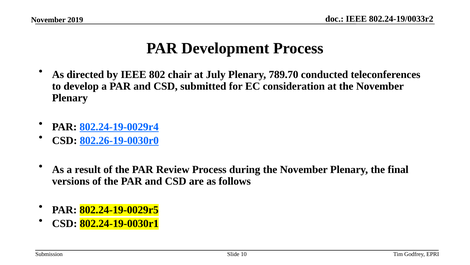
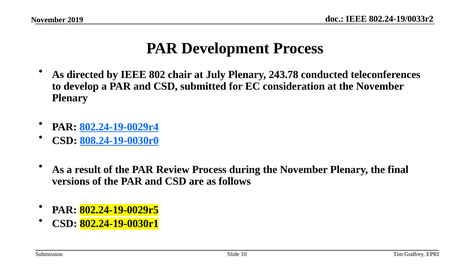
789.70: 789.70 -> 243.78 (284, 75)
802.26-19-0030r0: 802.26-19-0030r0 -> 808.24-19-0030r0 (119, 140)
